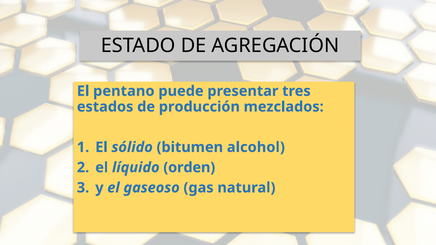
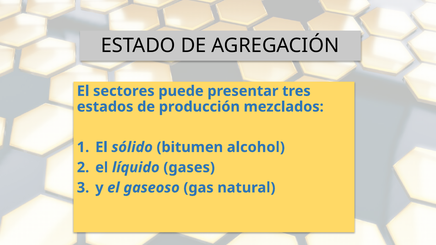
pentano: pentano -> sectores (124, 91)
orden: orden -> gases (189, 168)
